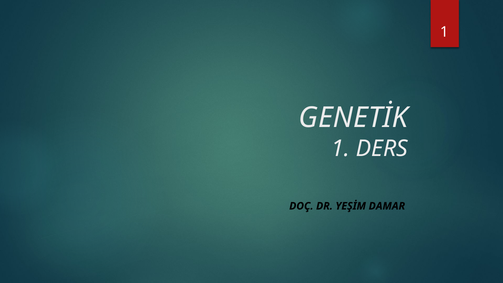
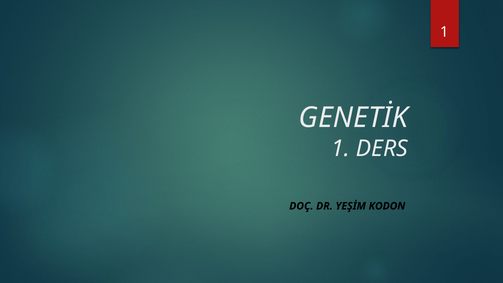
DAMAR: DAMAR -> KODON (387, 206)
